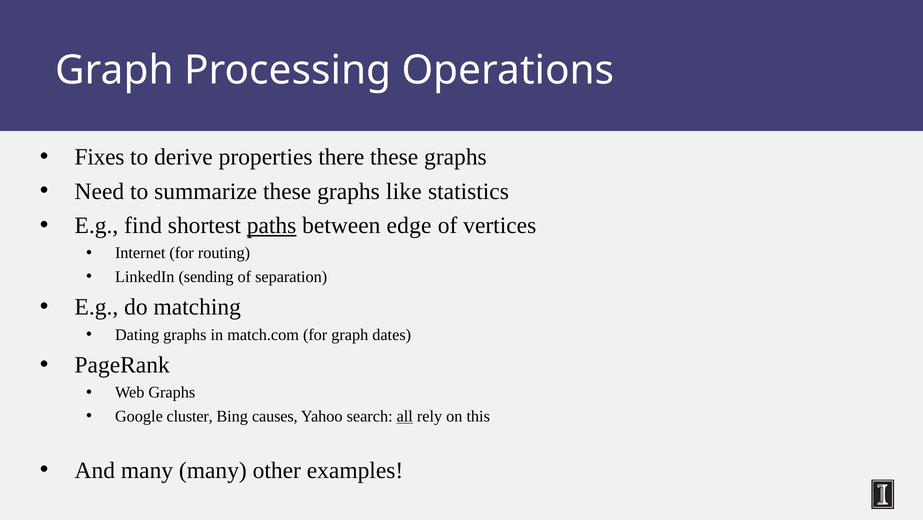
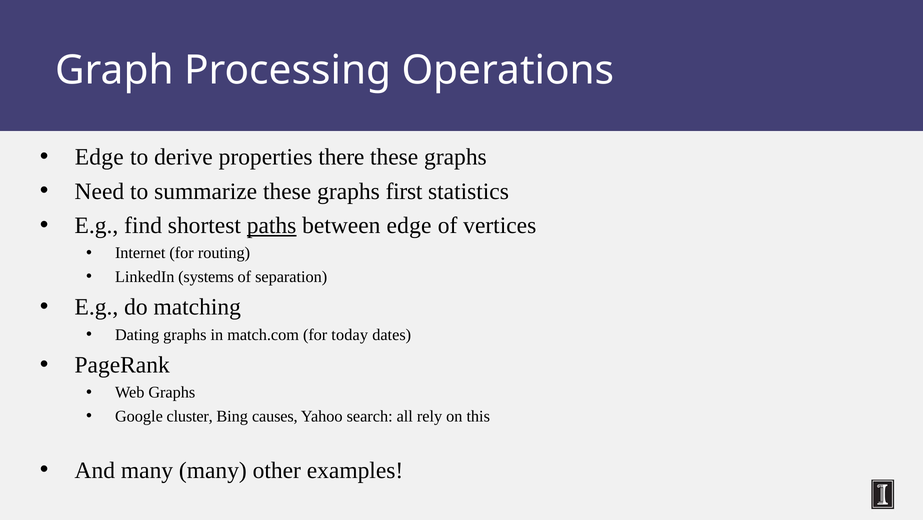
Fixes: Fixes -> Edge (99, 157)
like: like -> first (404, 191)
sending: sending -> systems (206, 277)
for graph: graph -> today (350, 335)
all underline: present -> none (405, 416)
